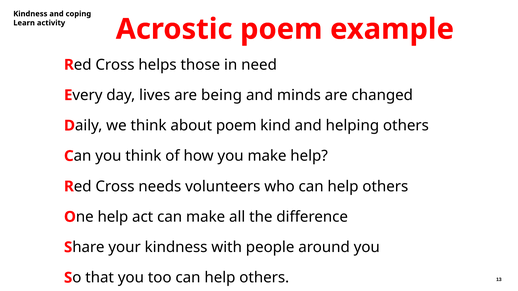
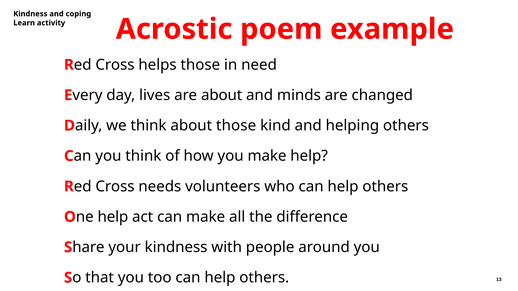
are being: being -> about (222, 95)
about poem: poem -> those (236, 126)
